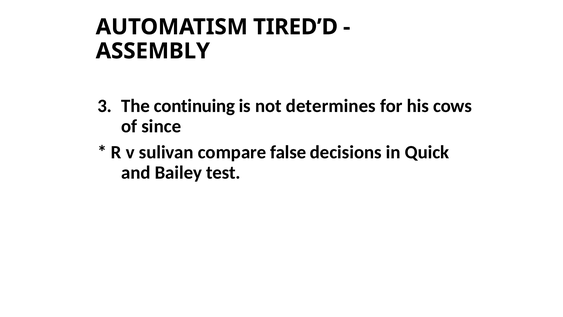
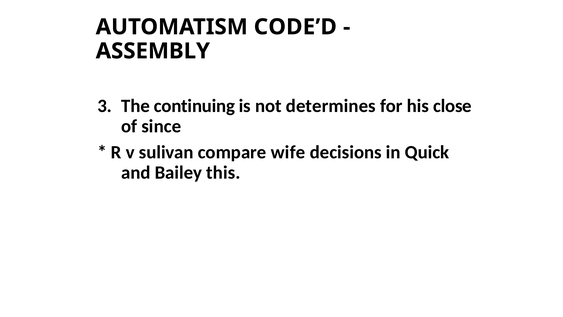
TIRED’D: TIRED’D -> CODE’D (295, 27)
cows: cows -> close (452, 106)
false: false -> wife (288, 152)
test: test -> this (223, 172)
